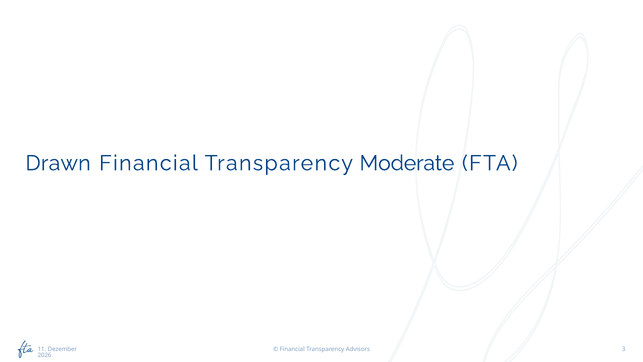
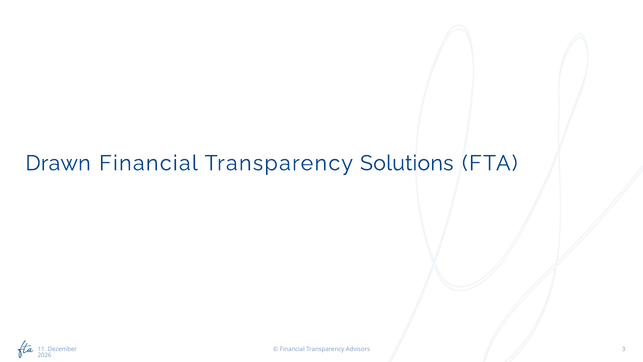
Moderate: Moderate -> Solutions (407, 163)
